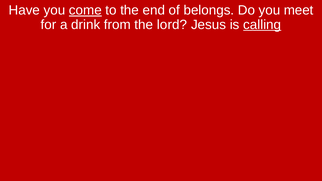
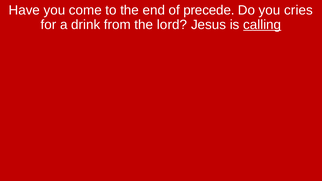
come underline: present -> none (85, 10)
belongs: belongs -> precede (209, 10)
meet: meet -> cries (298, 10)
